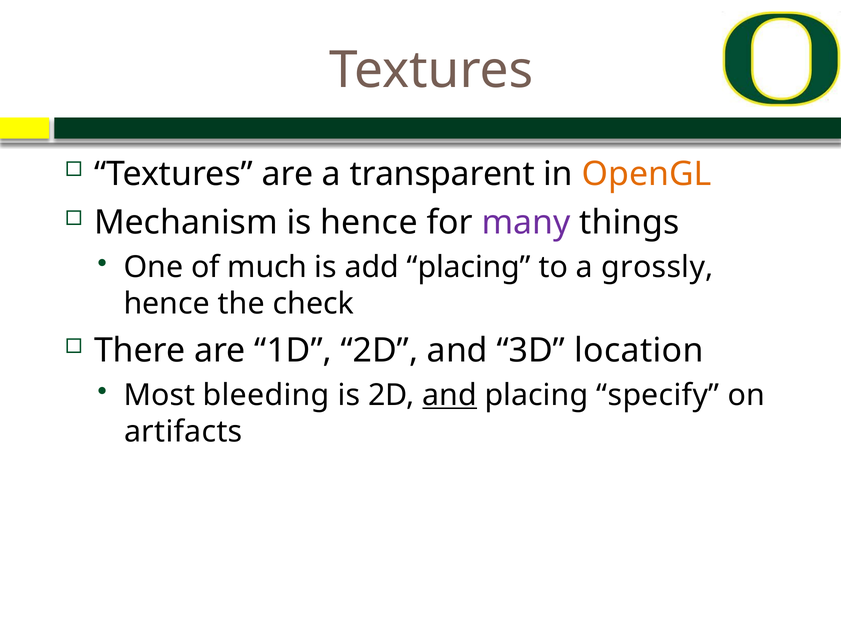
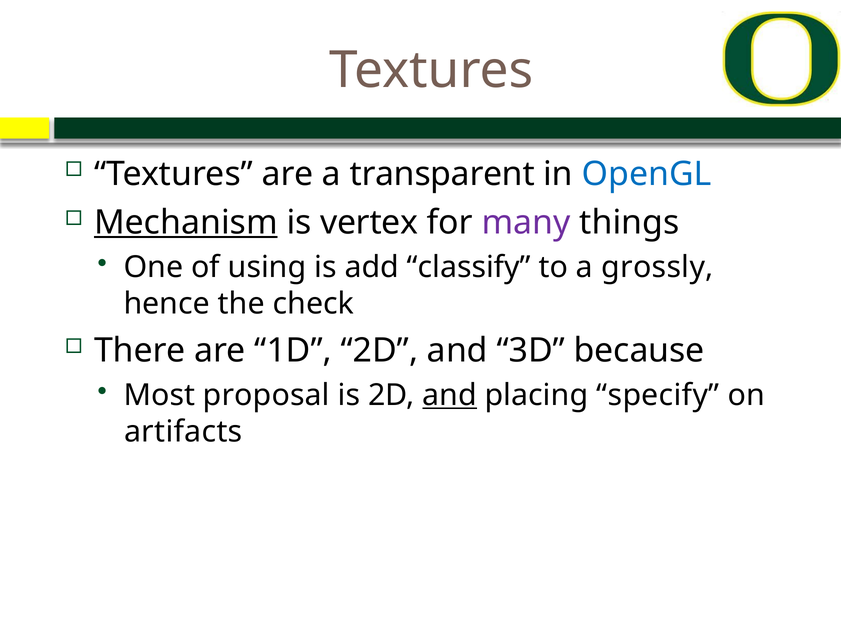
OpenGL colour: orange -> blue (647, 174)
Mechanism underline: none -> present (186, 223)
is hence: hence -> vertex (369, 223)
much: much -> using (267, 268)
add placing: placing -> classify (469, 268)
location: location -> because (639, 351)
bleeding: bleeding -> proposal (266, 396)
